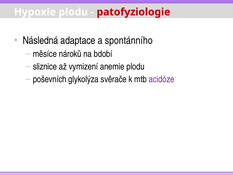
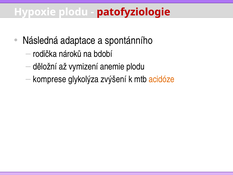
měsíce: měsíce -> rodička (45, 54)
sliznice: sliznice -> děložní (45, 67)
poševních: poševních -> komprese (50, 79)
svěrače: svěrače -> zvýšení (114, 79)
acidóze colour: purple -> orange (162, 79)
